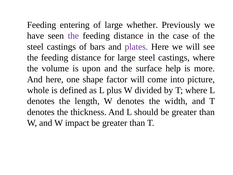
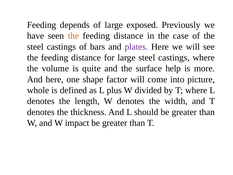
entering: entering -> depends (75, 25)
whether: whether -> exposed (142, 25)
the colour: purple -> orange (73, 36)
upon: upon -> quite (91, 68)
